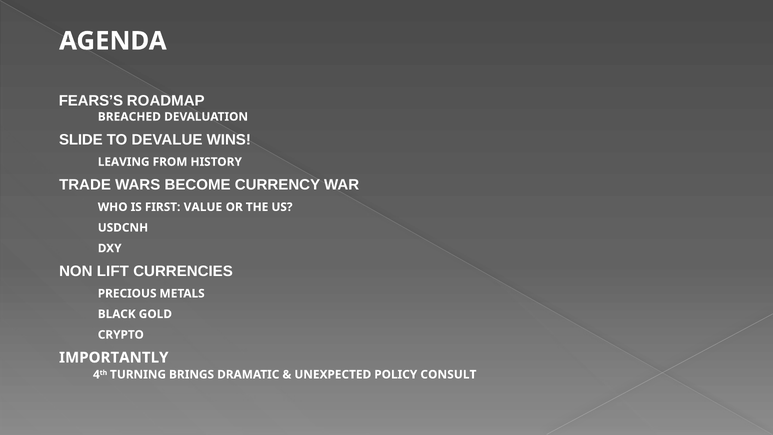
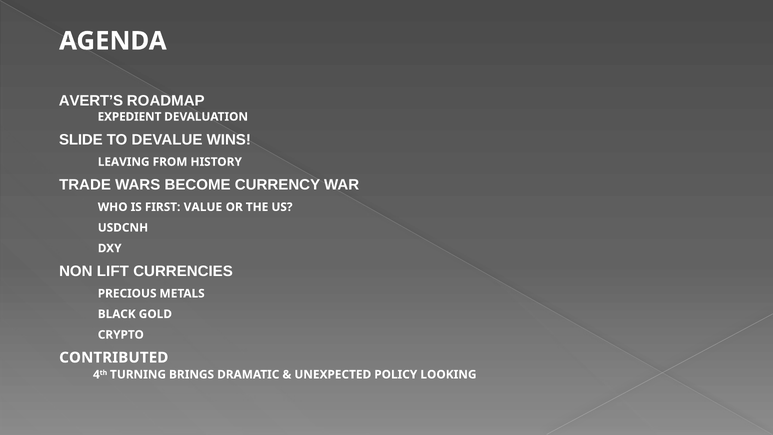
FEARS’S: FEARS’S -> AVERT’S (91, 101)
BREACHED: BREACHED -> EXPEDIENT (129, 117)
IMPORTANTLY: IMPORTANTLY -> CONTRIBUTED (114, 357)
CONSULT: CONSULT -> LOOKING (448, 374)
